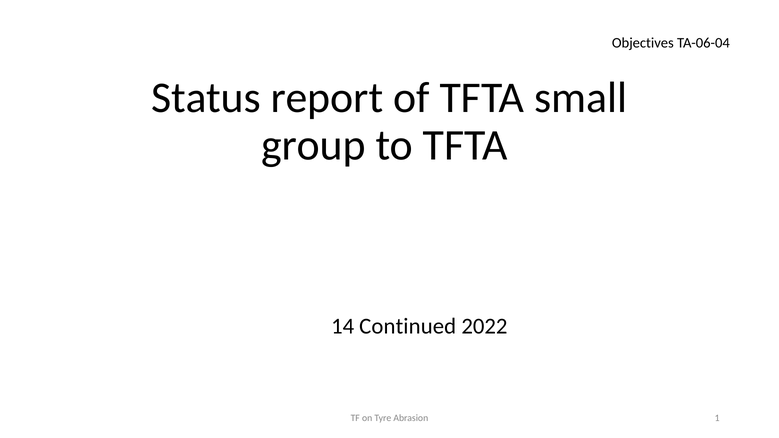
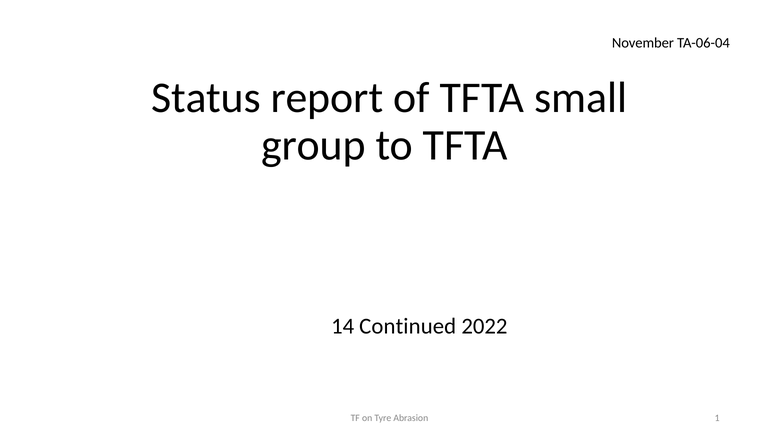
Objectives: Objectives -> November (643, 43)
